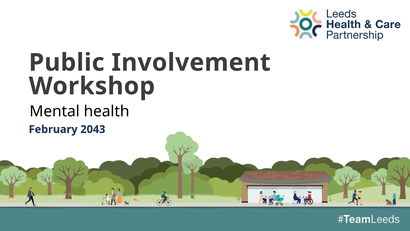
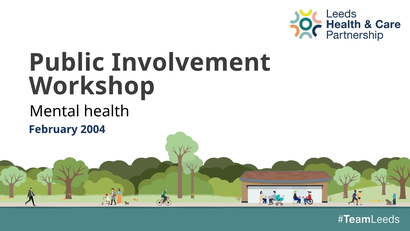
2043: 2043 -> 2004 (93, 129)
